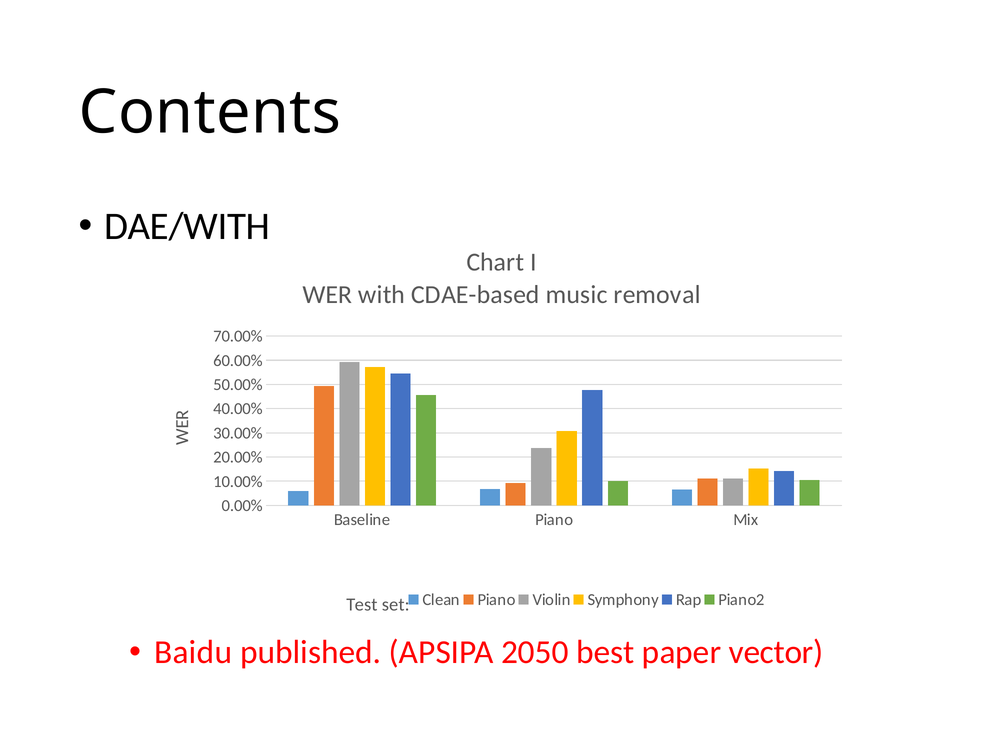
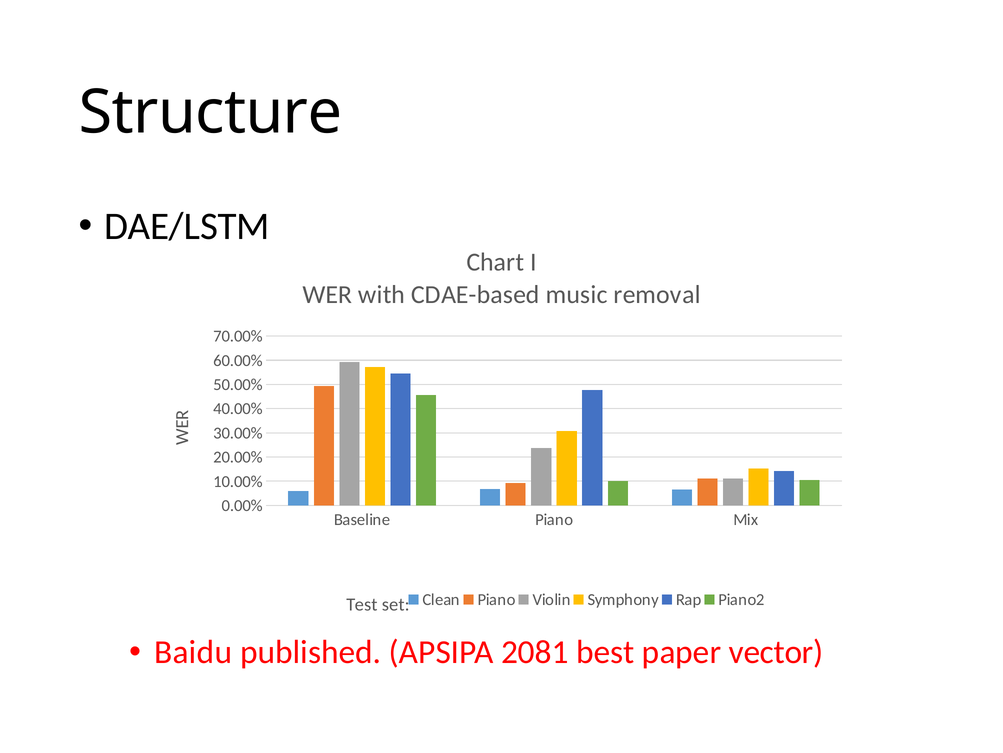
Contents: Contents -> Structure (210, 112)
DAE/WITH: DAE/WITH -> DAE/LSTM (187, 226)
2050: 2050 -> 2081 (535, 652)
